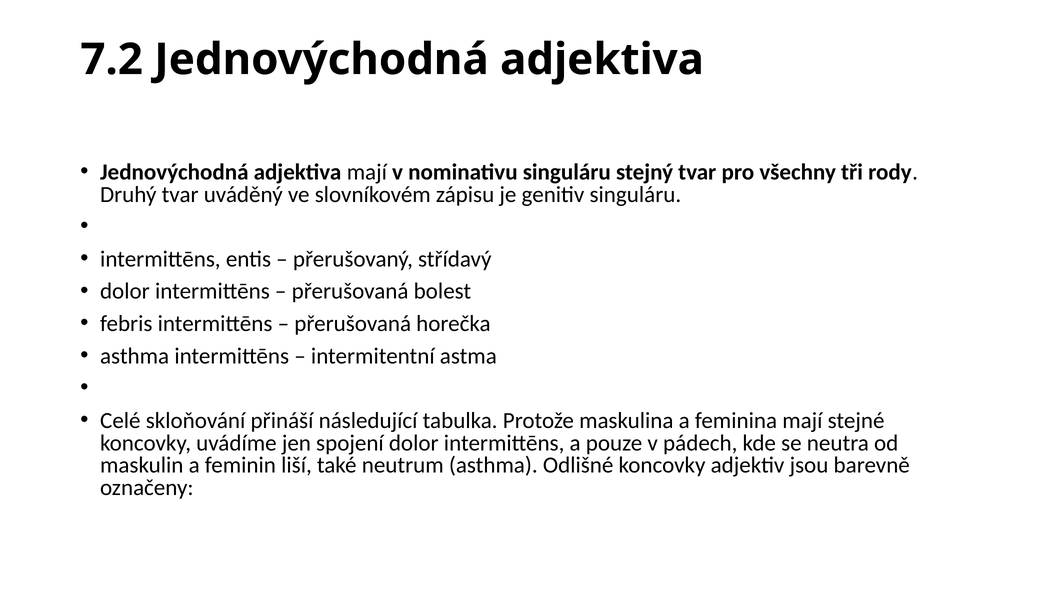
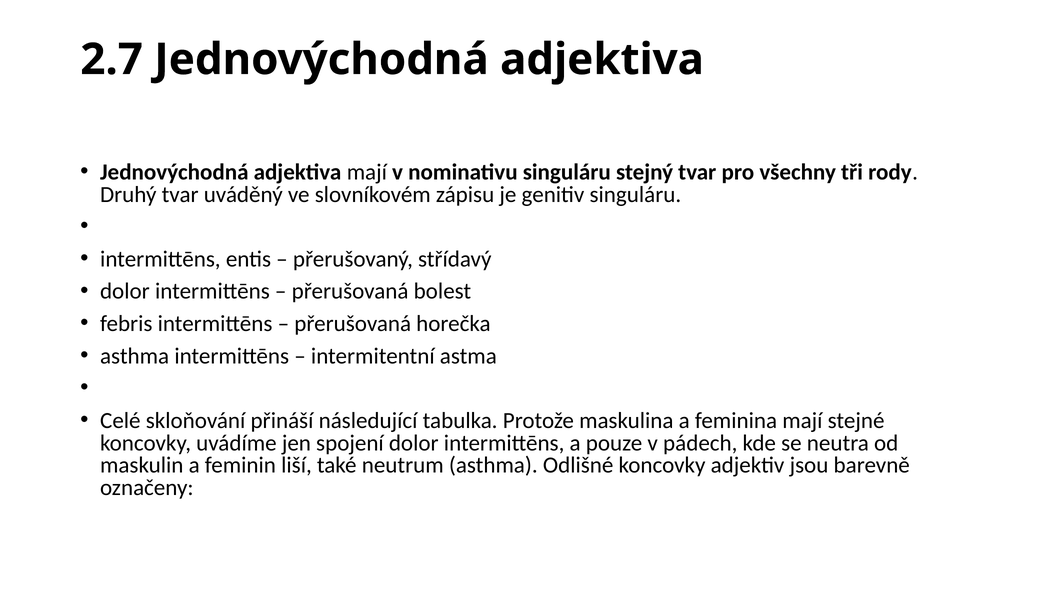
7.2: 7.2 -> 2.7 (112, 60)
